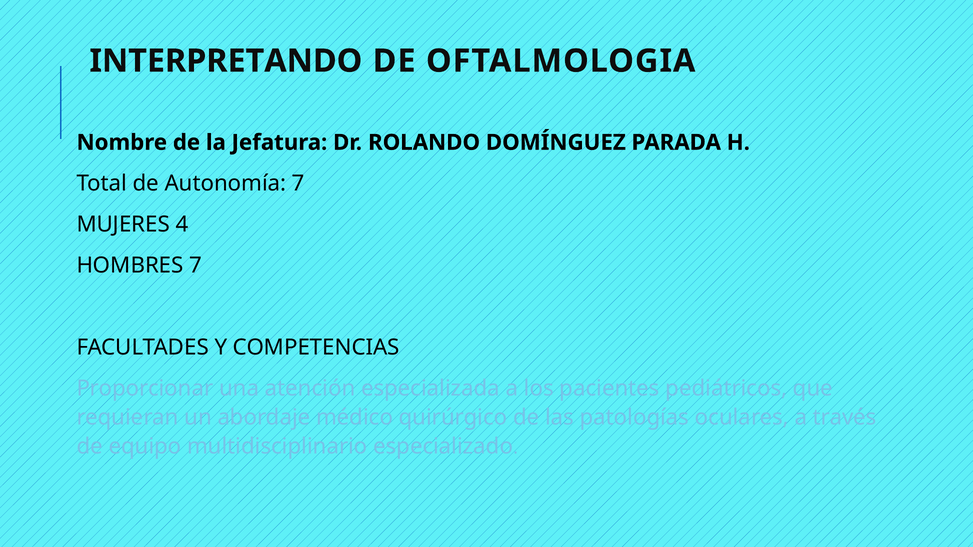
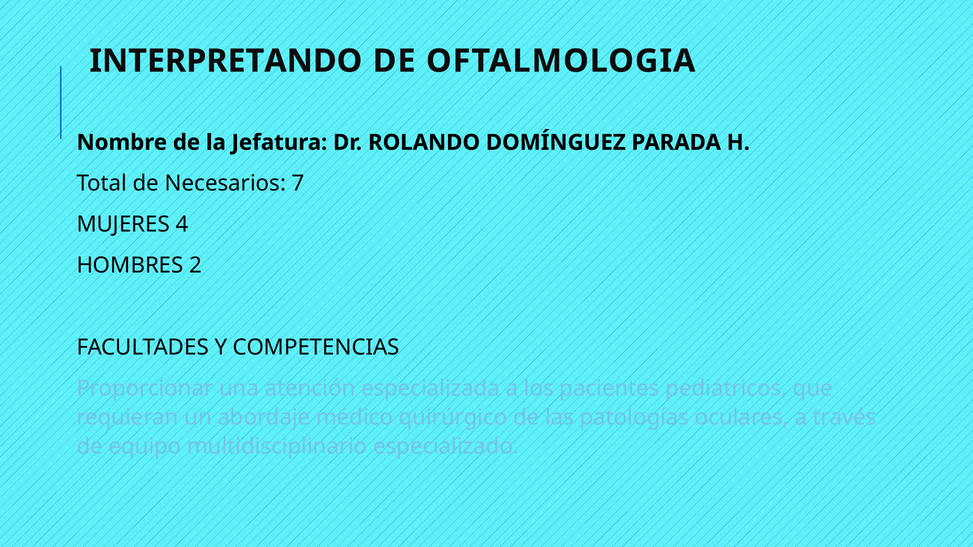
Autonomía: Autonomía -> Necesarios (225, 184)
HOMBRES 7: 7 -> 2 (196, 266)
